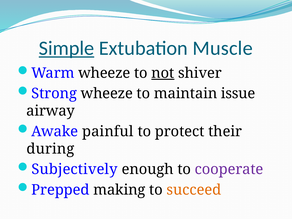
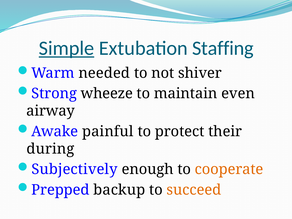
Muscle: Muscle -> Staffing (223, 48)
Warm wheeze: wheeze -> needed (104, 73)
not underline: present -> none (163, 73)
issue: issue -> even (238, 93)
cooperate colour: purple -> orange (229, 169)
making: making -> backup (119, 190)
